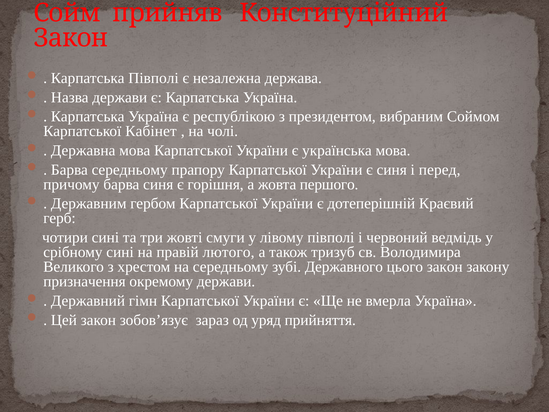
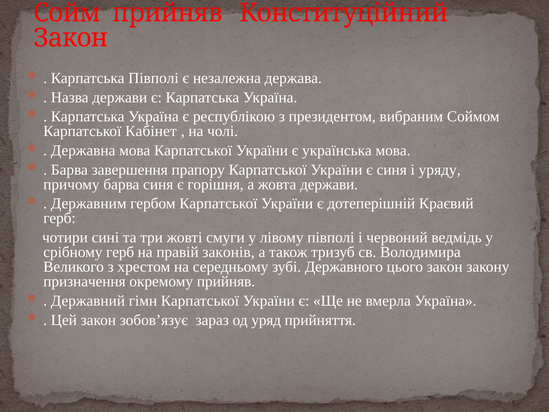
Барва середньому: середньому -> завершення (130, 170)
перед: перед -> уряду (440, 170)
жовта першого: першого -> держави (329, 184)
срібному сині: сині -> герб (120, 252)
лютого: лютого -> законів (229, 252)
окремому держави: держави -> прийняв (226, 281)
